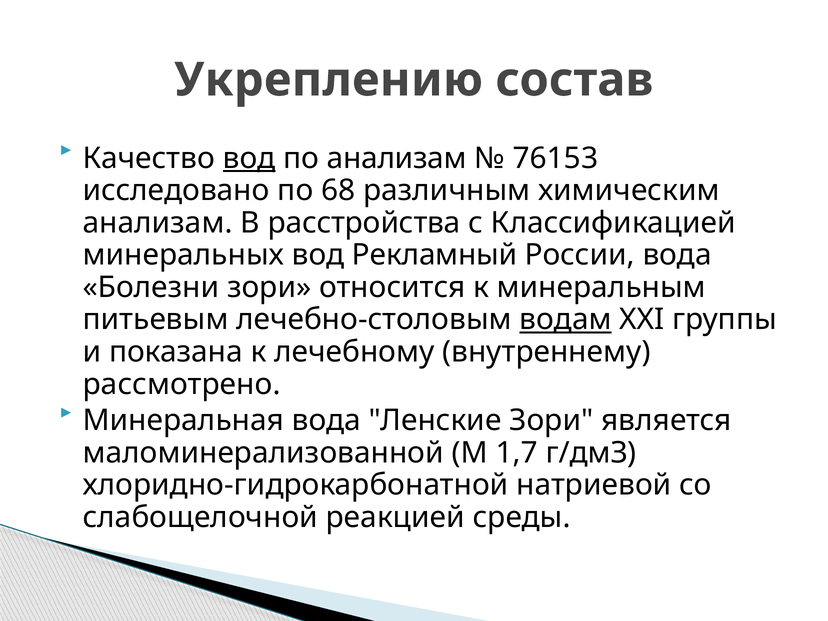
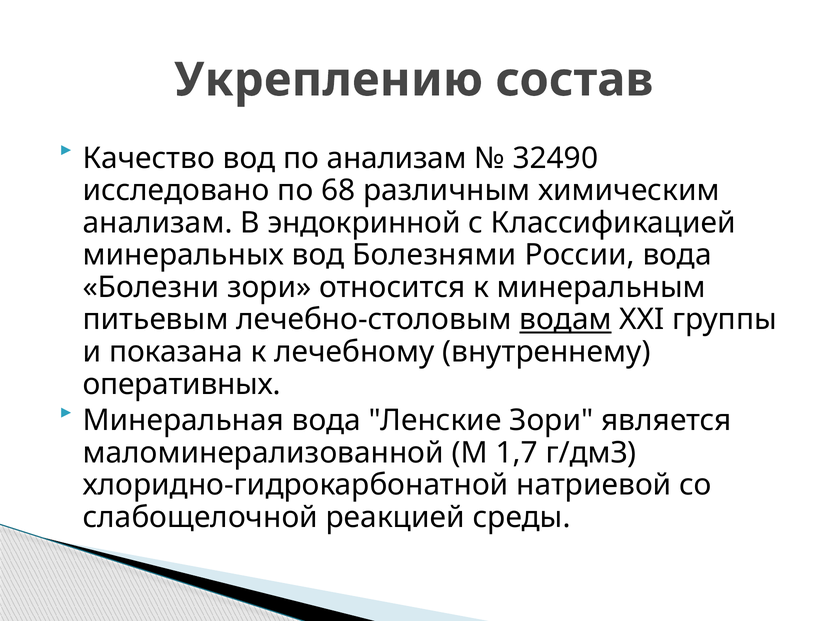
вод underline: present -> none (249, 158)
76153: 76153 -> 32490 (555, 158)
расстройства: расстройства -> эндокринной (364, 223)
Рекламный: Рекламный -> Болезнями (434, 255)
рассмотрено: рассмотрено -> оперативных (182, 384)
